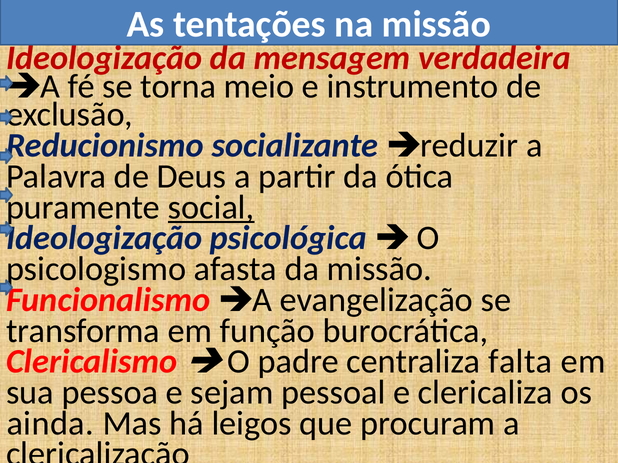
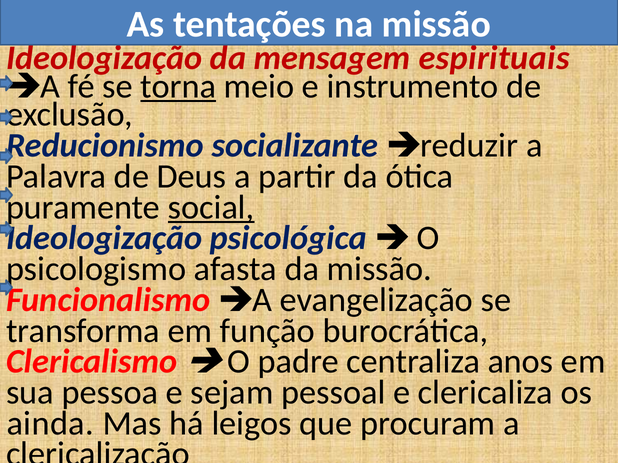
verdadeira: verdadeira -> espirituais (494, 58)
torna underline: none -> present (178, 86)
falta: falta -> anos (520, 362)
